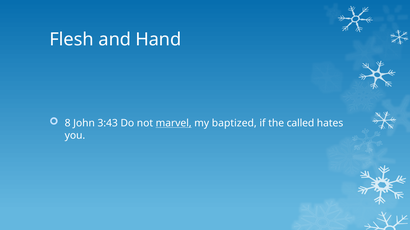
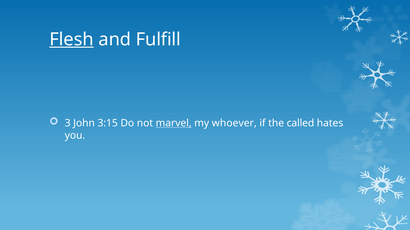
Flesh underline: none -> present (72, 40)
Hand: Hand -> Fulfill (158, 40)
8: 8 -> 3 (68, 123)
3:43: 3:43 -> 3:15 (108, 123)
baptized: baptized -> whoever (234, 123)
